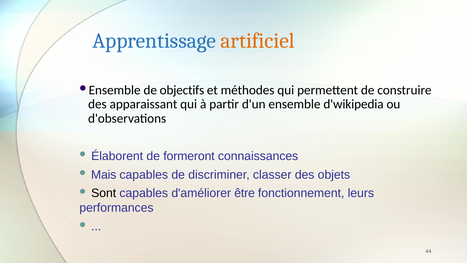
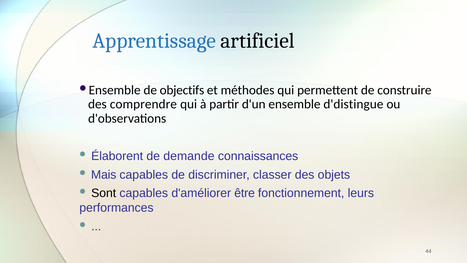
artificiel colour: orange -> black (258, 41)
apparaissant: apparaissant -> comprendre (143, 104)
d'wikipedia: d'wikipedia -> d'distingue (353, 104)
formeront: formeront -> demande (189, 156)
